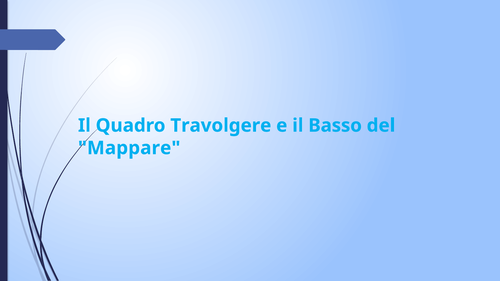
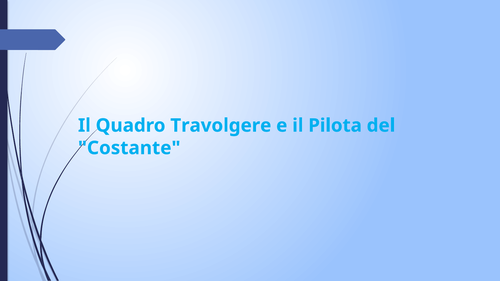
Basso: Basso -> Pilota (335, 126)
Mappare: Mappare -> Costante (129, 148)
